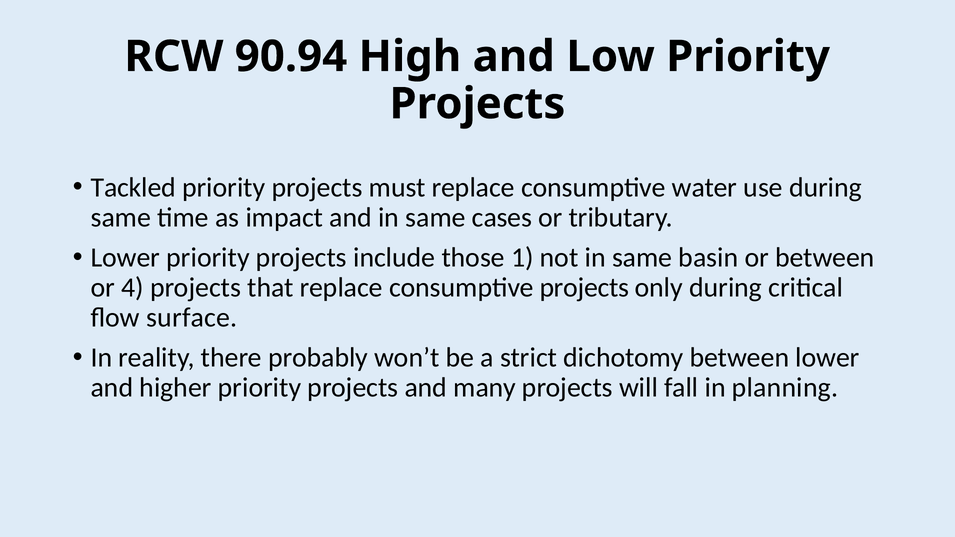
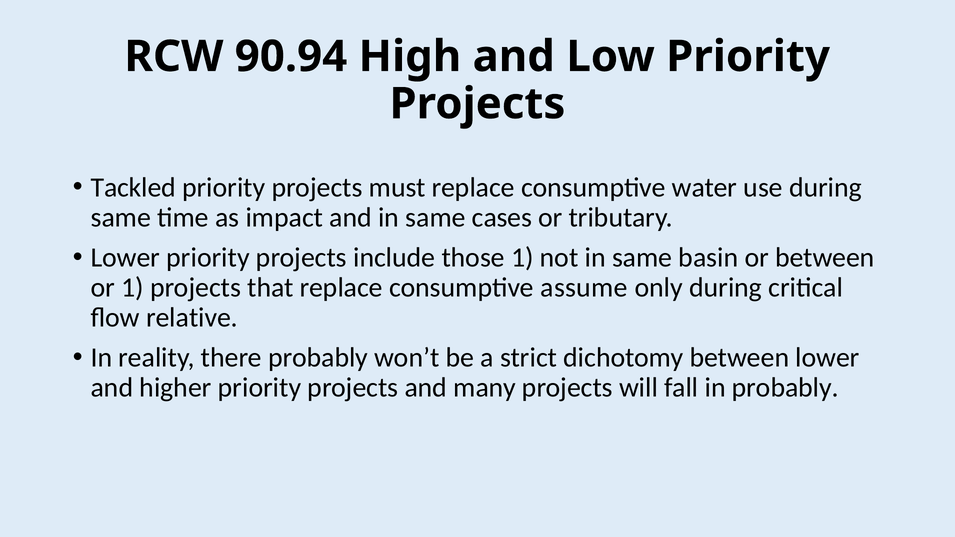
or 4: 4 -> 1 (133, 288)
consumptive projects: projects -> assume (584, 288)
surface: surface -> relative (192, 318)
in planning: planning -> probably (785, 388)
